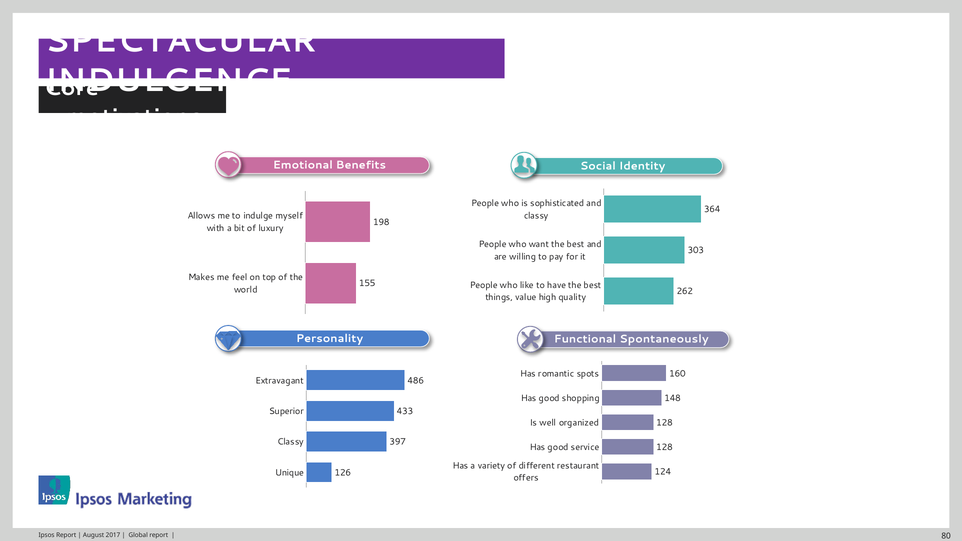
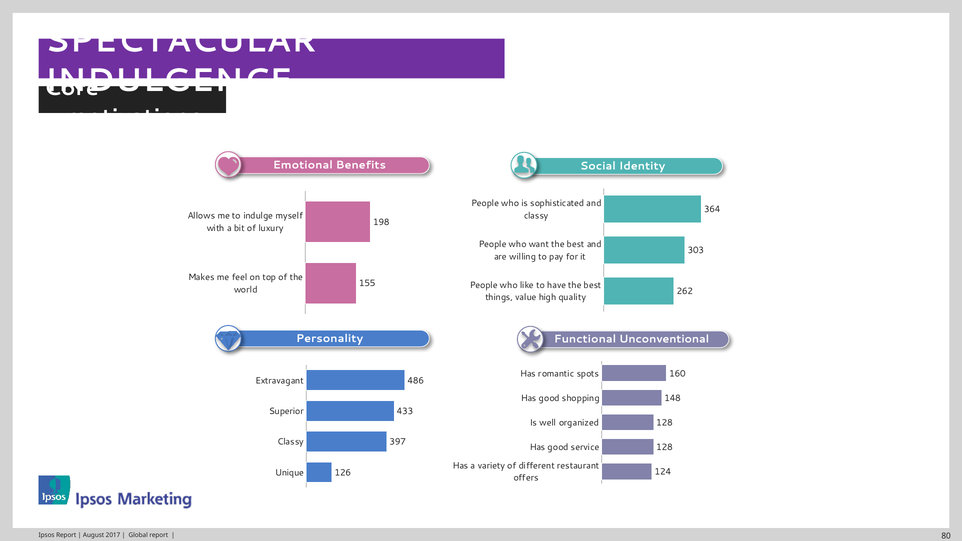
Spontaneously: Spontaneously -> Unconventional (664, 339)
